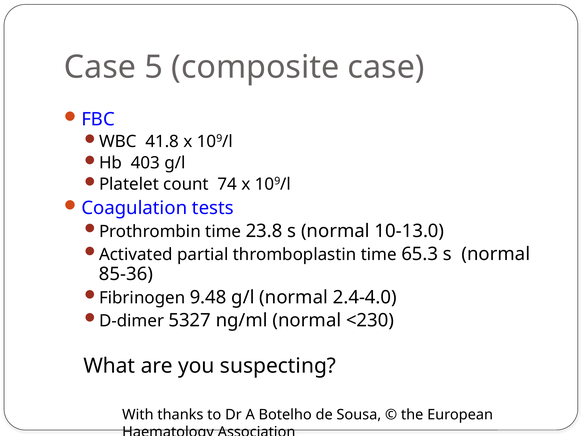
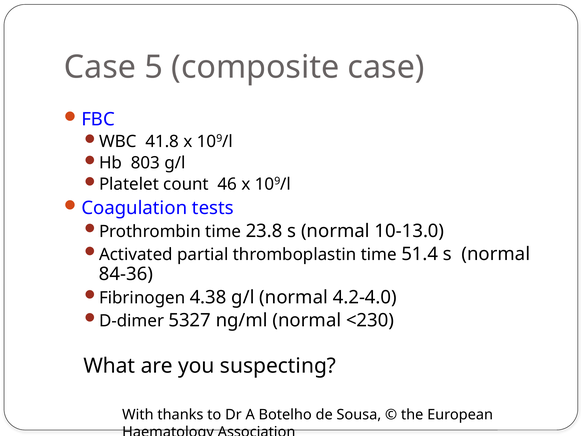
403: 403 -> 803 (145, 163)
74: 74 -> 46 (227, 184)
65.3: 65.3 -> 51.4 (420, 254)
85-36: 85-36 -> 84-36 (126, 274)
9.48: 9.48 -> 4.38 (208, 298)
2.4-4.0: 2.4-4.0 -> 4.2-4.0 (365, 298)
